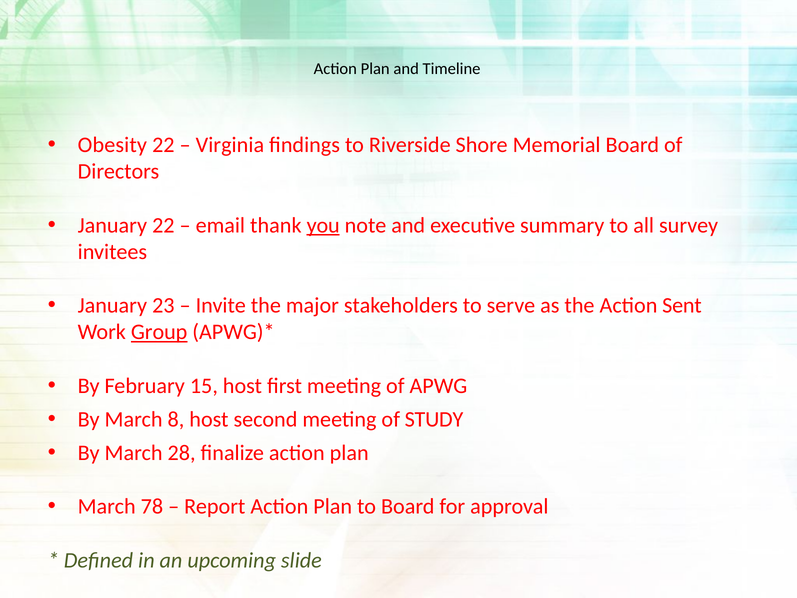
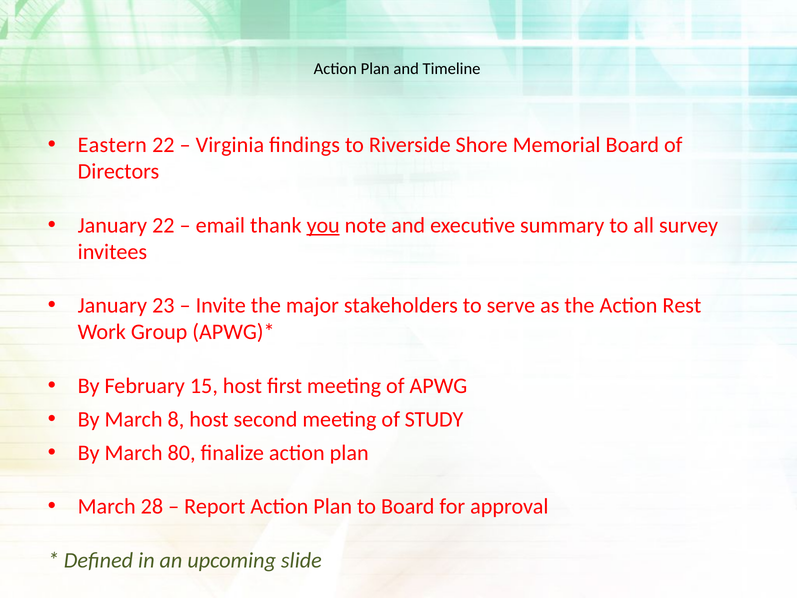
Obesity: Obesity -> Eastern (112, 145)
Sent: Sent -> Rest (682, 305)
Group underline: present -> none (159, 332)
28: 28 -> 80 (182, 453)
78: 78 -> 28 (152, 506)
